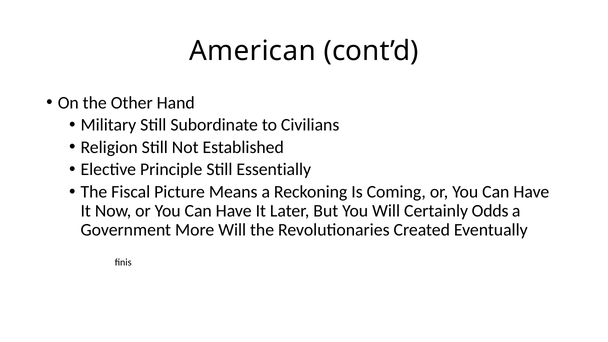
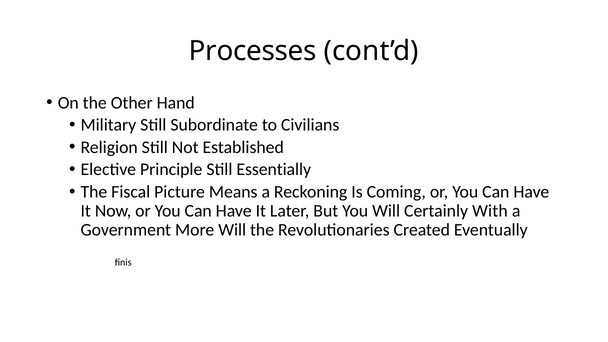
American: American -> Processes (253, 51)
Odds: Odds -> With (490, 211)
